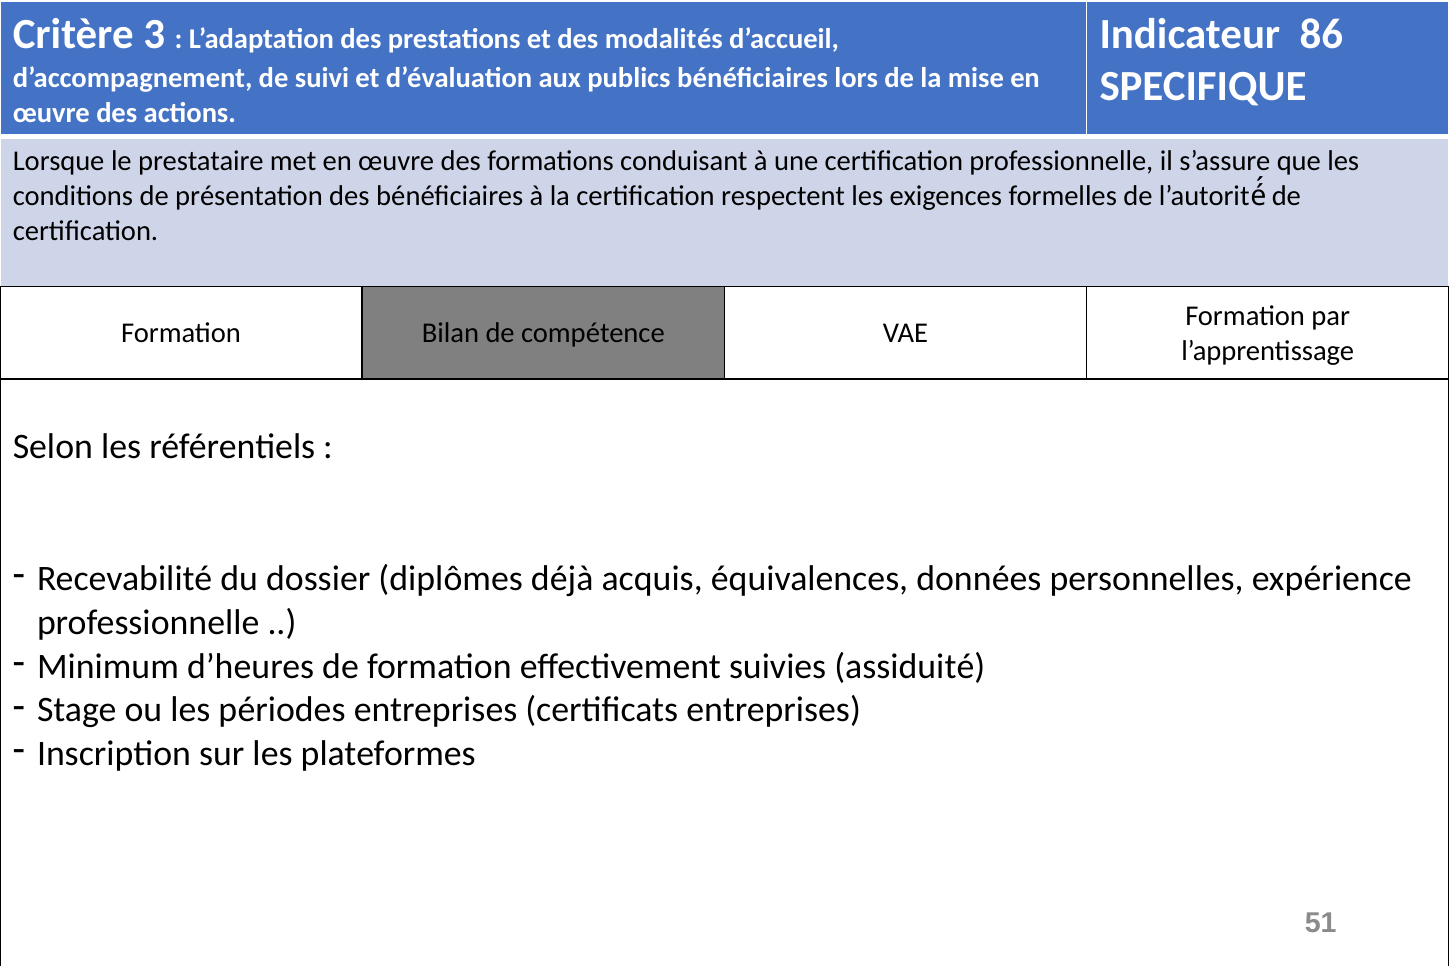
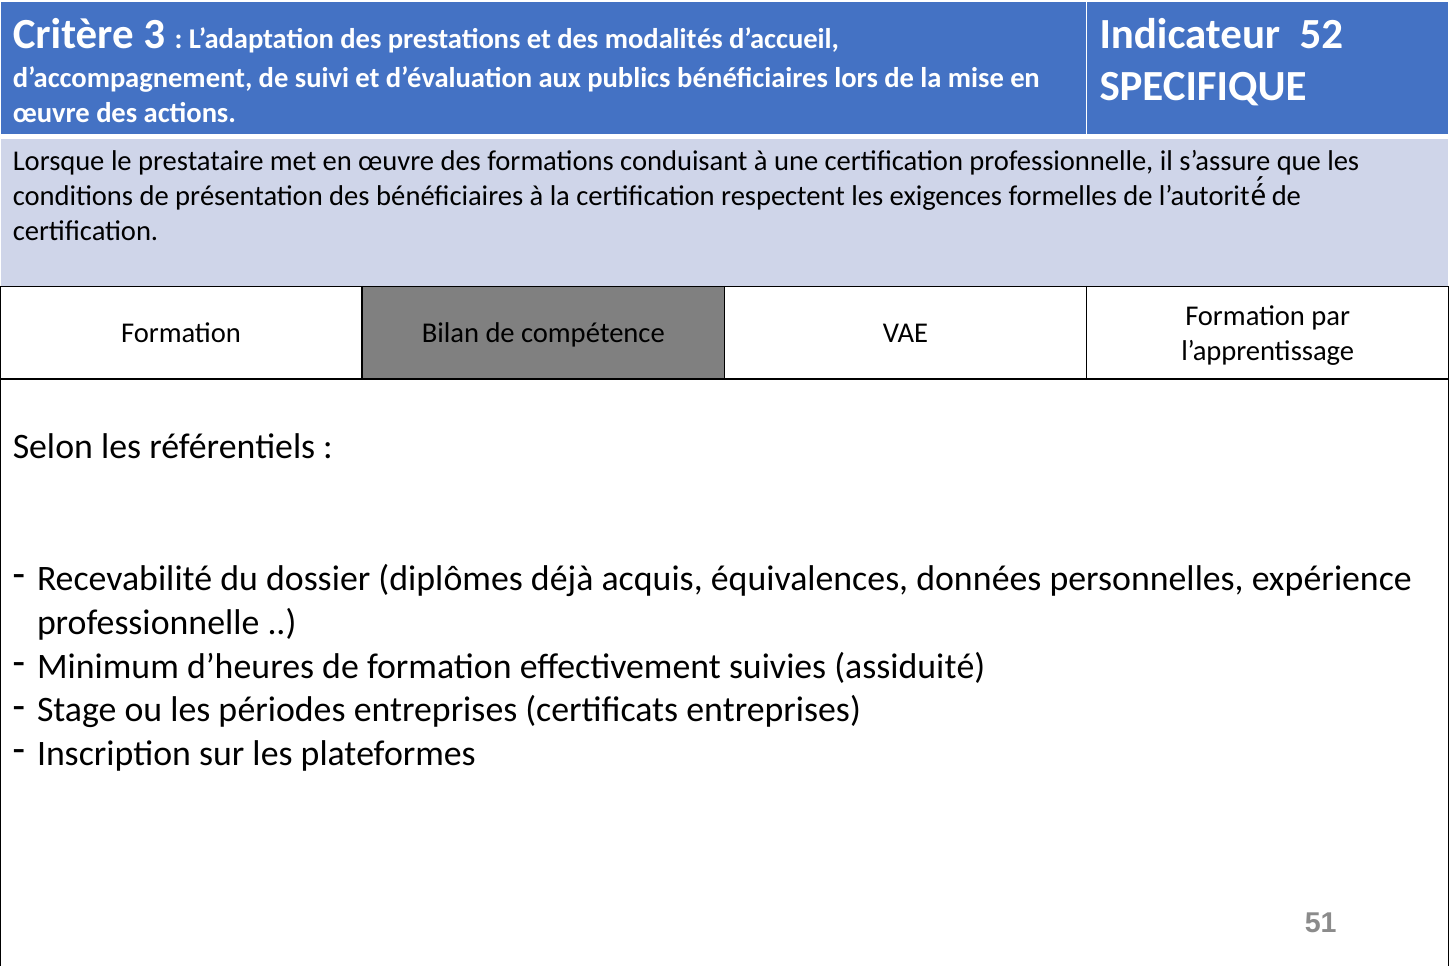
86: 86 -> 52 (1321, 34)
